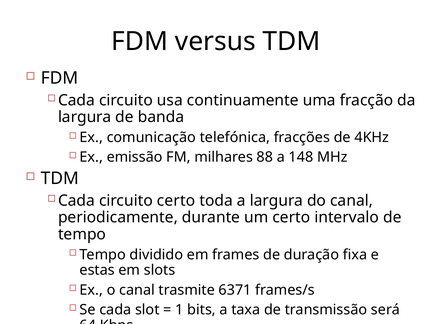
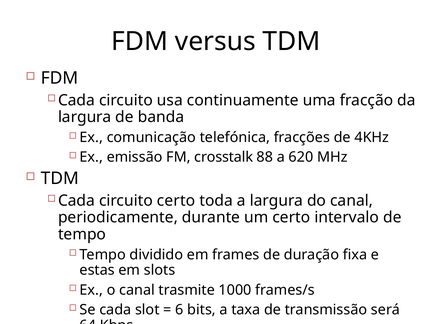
milhares: milhares -> crosstalk (224, 157)
148: 148 -> 620 (301, 157)
6371: 6371 -> 1000 (235, 290)
1: 1 -> 6 (179, 310)
